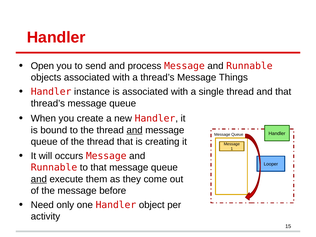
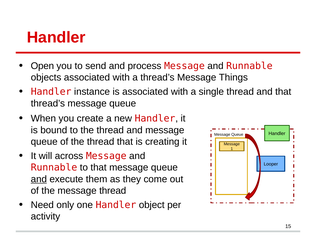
and underline: present -> none (135, 130)
occurs: occurs -> across (69, 156)
message before: before -> thread (113, 191)
